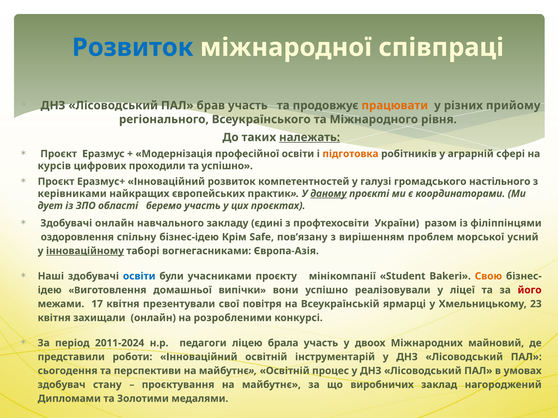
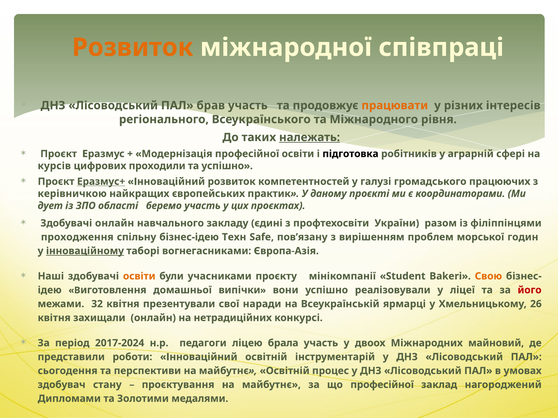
Розвиток colour: blue -> orange (133, 48)
прийому: прийому -> інтересів (513, 106)
підготовка colour: orange -> black (350, 154)
Еразмус+ underline: none -> present (101, 182)
настільного: настільного -> працюючих (500, 182)
керівниками: керівниками -> керівничкою (72, 194)
даному underline: present -> none (329, 194)
оздоровлення: оздоровлення -> проходження (77, 237)
Крім: Крім -> Техн (234, 237)
усний: усний -> годин (523, 237)
освіти colour: blue -> orange (139, 276)
17: 17 -> 32 (97, 304)
повітря: повітря -> наради (262, 304)
23: 23 -> 26 (536, 304)
розробленими: розробленими -> нетрадиційних (233, 318)
2011-2024: 2011-2024 -> 2017-2024 (120, 343)
що виробничих: виробничих -> професійної (382, 385)
